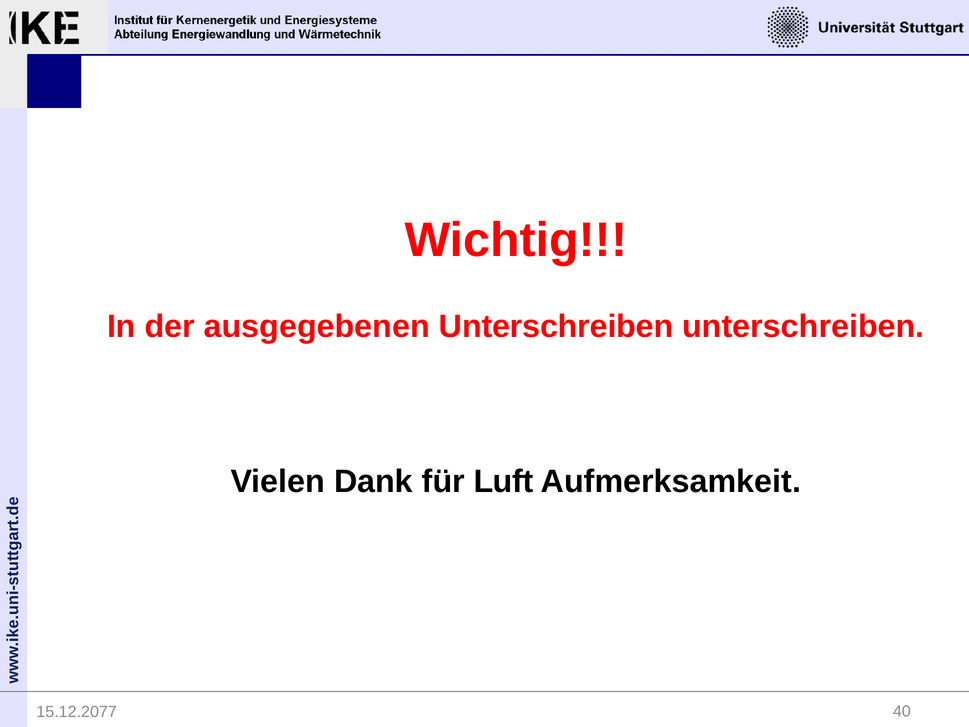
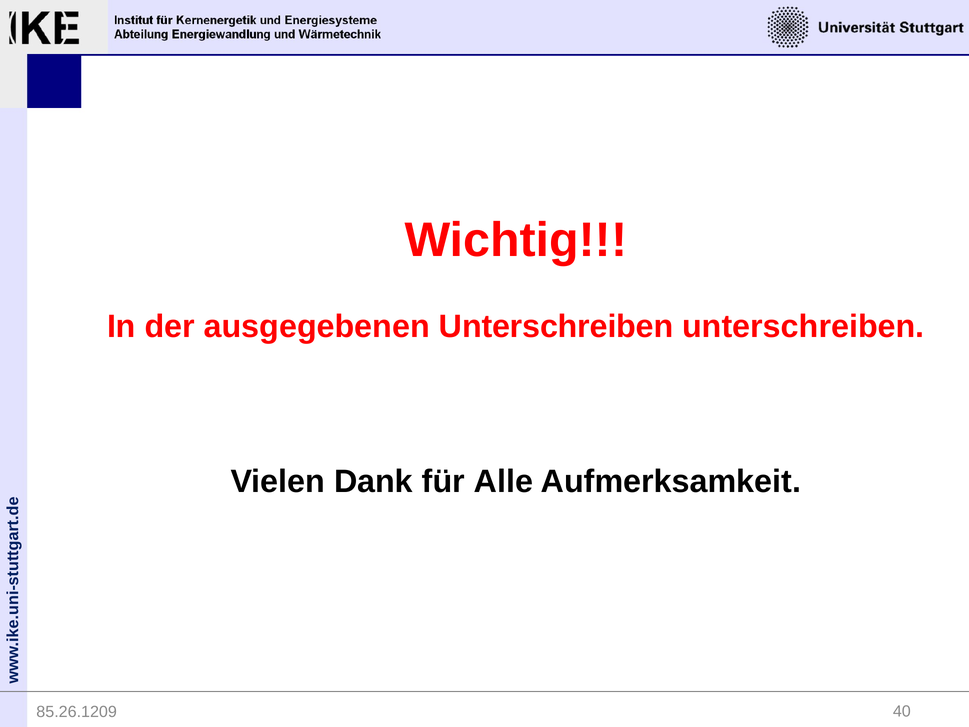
Luft: Luft -> Alle (503, 481)
15.12.2077: 15.12.2077 -> 85.26.1209 (77, 712)
